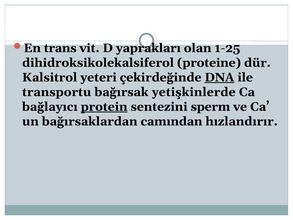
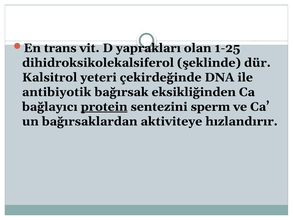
proteine: proteine -> şeklinde (209, 63)
DNA underline: present -> none (219, 77)
transportu: transportu -> antibiyotik (57, 92)
yetişkinlerde: yetişkinlerde -> eksikliğinden (194, 92)
camından: camından -> aktiviteye (171, 121)
